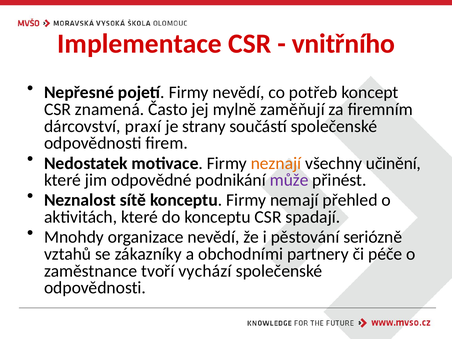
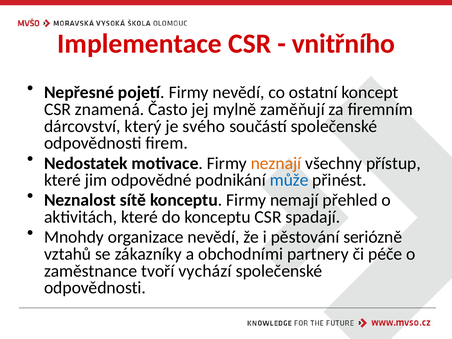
potřeb: potřeb -> ostatní (313, 92)
praxí: praxí -> který (143, 126)
strany: strany -> svého (204, 126)
učinění: učinění -> přístup (393, 163)
může colour: purple -> blue (289, 180)
